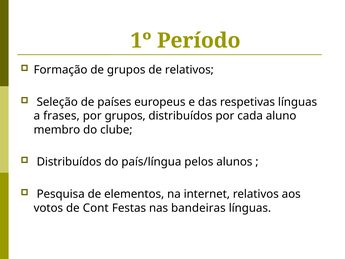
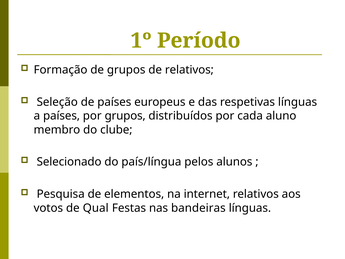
a frases: frases -> países (62, 116)
Distribuídos: Distribuídos -> Selecionado (69, 162)
Cont: Cont -> Qual (96, 208)
